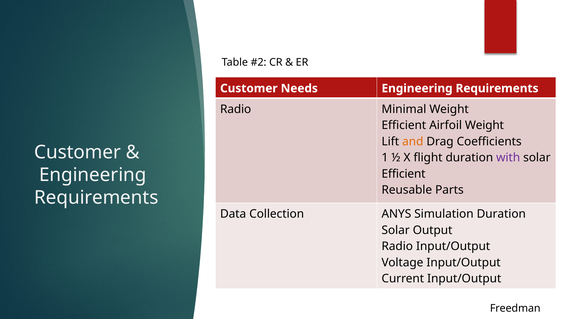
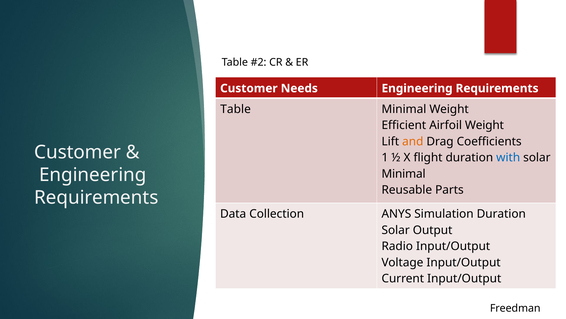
Radio: Radio -> Table (236, 109)
with colour: purple -> blue (508, 157)
Efficient: Efficient -> Minimal (404, 174)
